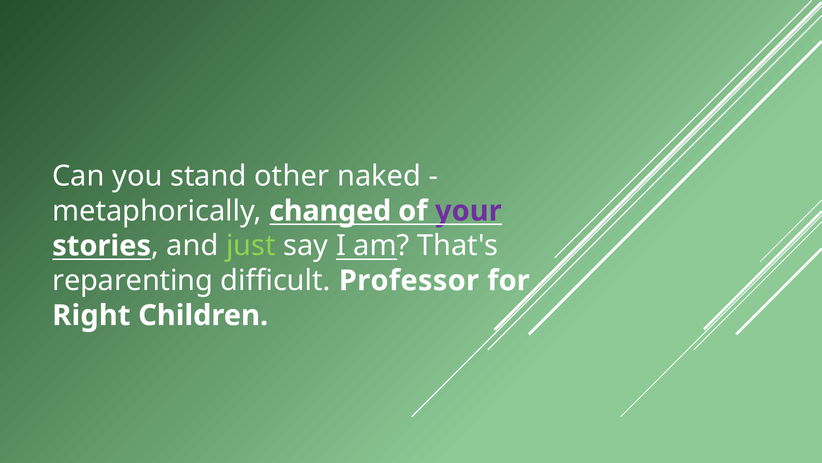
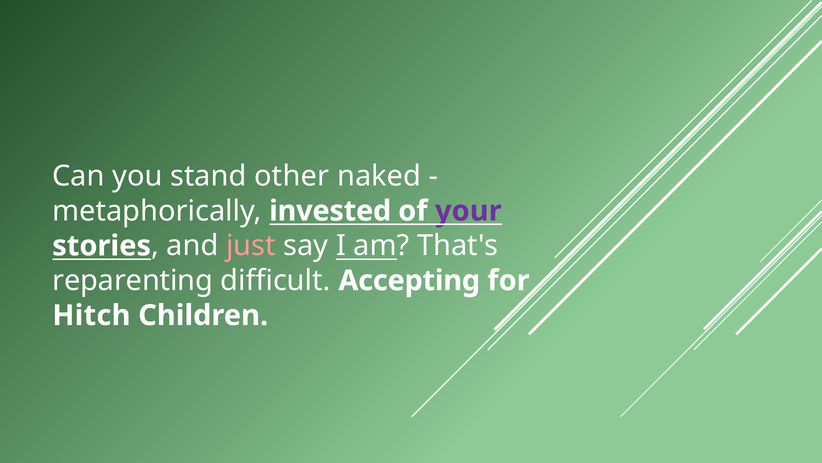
changed: changed -> invested (330, 211)
just colour: light green -> pink (251, 246)
Professor: Professor -> Accepting (409, 280)
Right: Right -> Hitch (91, 315)
